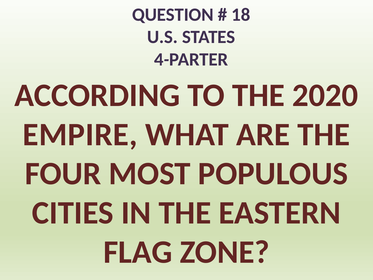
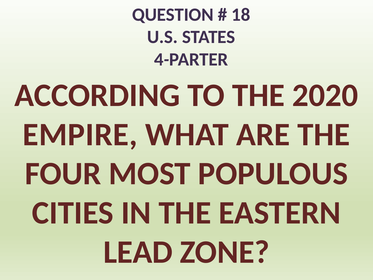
FLAG: FLAG -> LEAD (138, 252)
